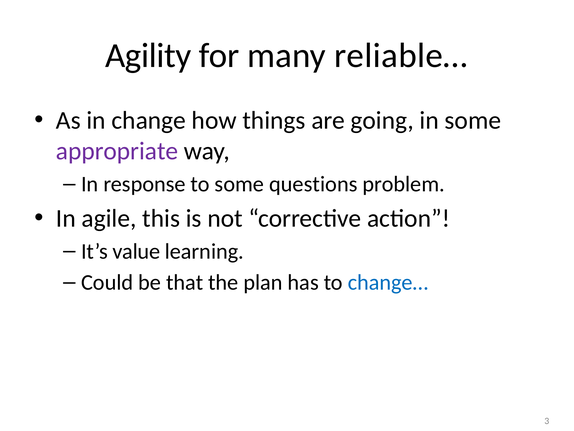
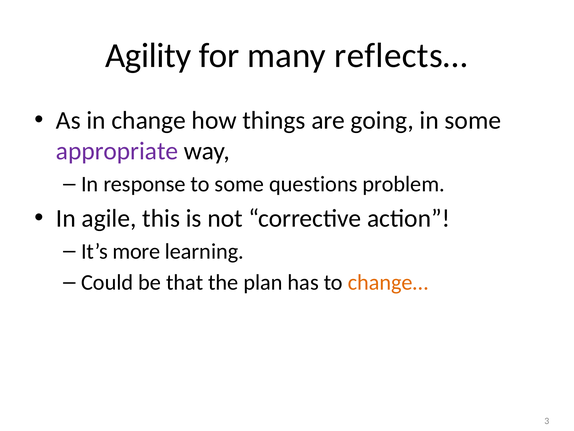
reliable…: reliable… -> reflects… (401, 56)
value: value -> more (136, 251)
change… colour: blue -> orange (388, 282)
